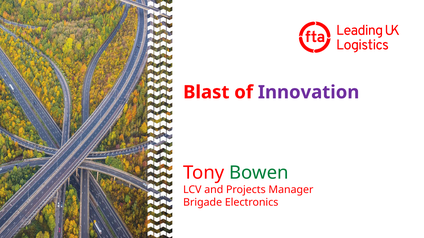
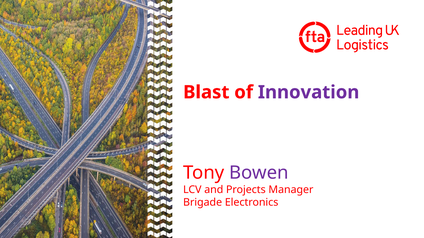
Bowen colour: green -> purple (259, 173)
